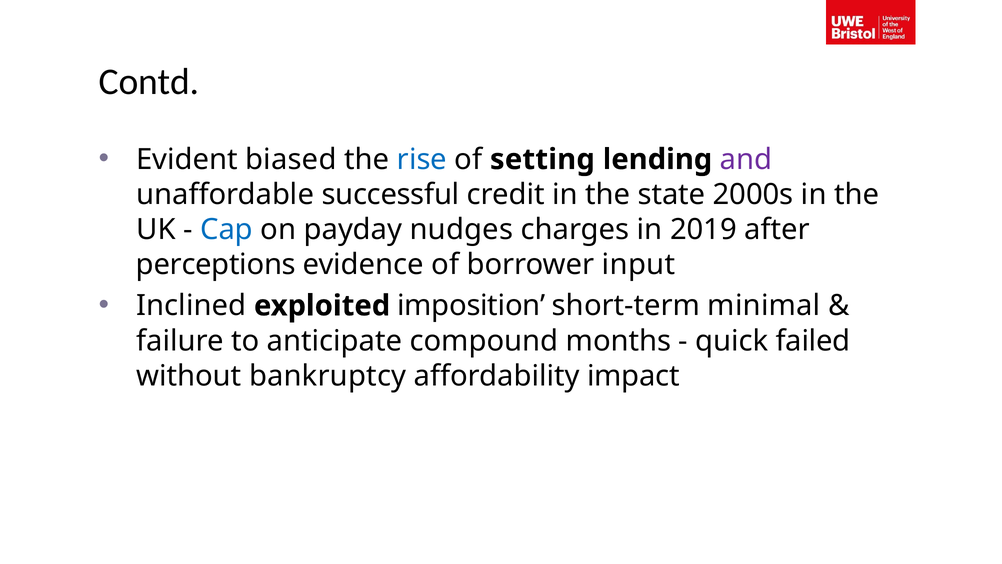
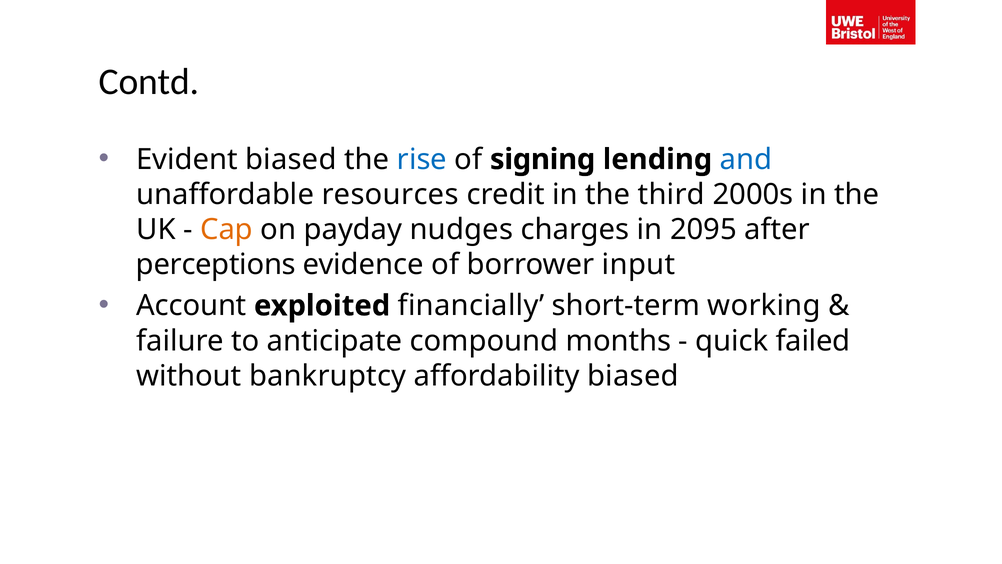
setting: setting -> signing (543, 159)
and colour: purple -> blue (746, 159)
successful: successful -> resources (390, 194)
state: state -> third (671, 194)
Cap colour: blue -> orange (226, 229)
2019: 2019 -> 2095 (703, 229)
Inclined: Inclined -> Account (191, 306)
imposition: imposition -> financially (471, 306)
minimal: minimal -> working (764, 306)
affordability impact: impact -> biased (633, 376)
